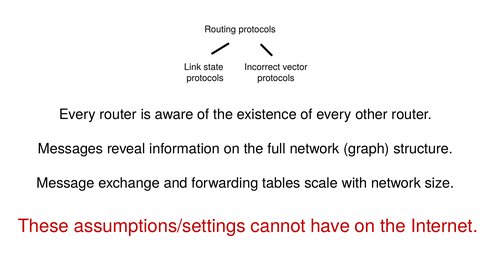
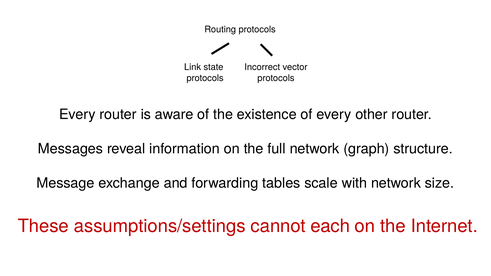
have: have -> each (330, 226)
